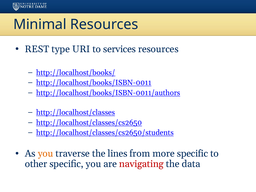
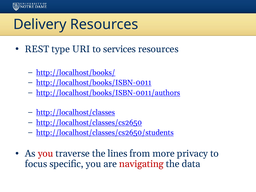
Minimal: Minimal -> Delivery (40, 24)
you colour: orange -> red (46, 154)
more specific: specific -> privacy (192, 154)
other: other -> focus (36, 164)
